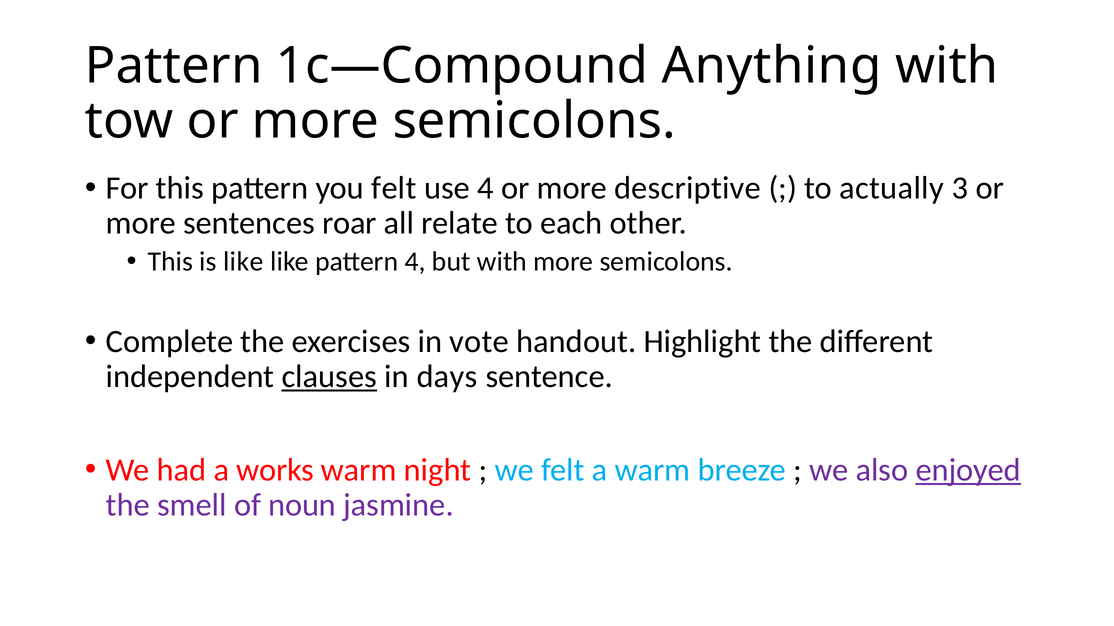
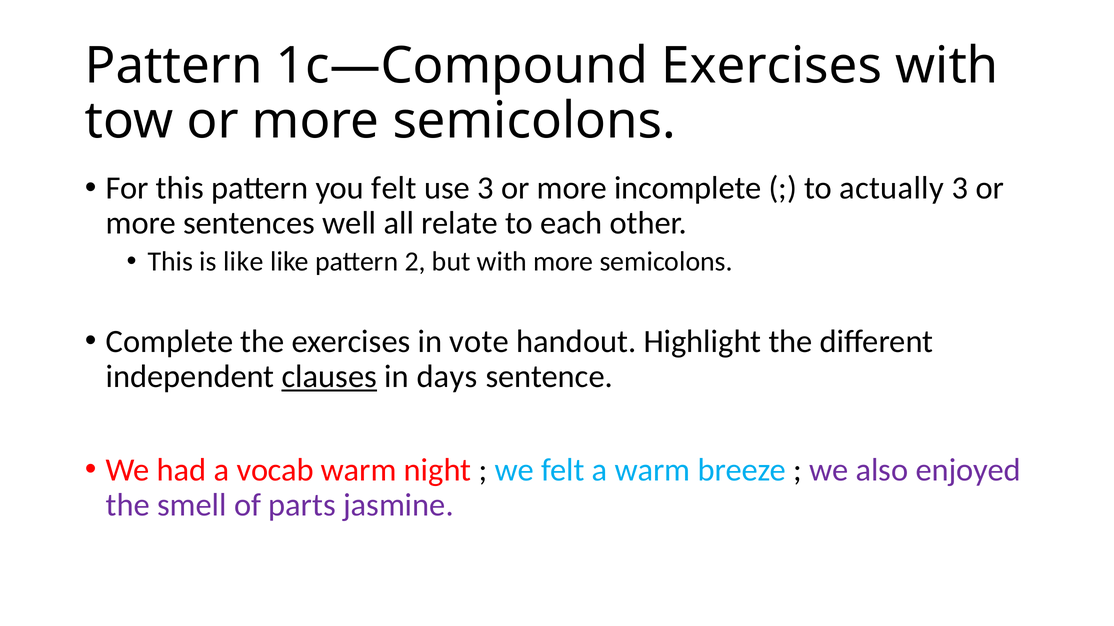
1c—Compound Anything: Anything -> Exercises (772, 66)
use 4: 4 -> 3 (486, 188)
descriptive: descriptive -> incomplete (688, 188)
roar: roar -> well (349, 223)
pattern 4: 4 -> 2 (415, 262)
works: works -> vocab (275, 470)
enjoyed underline: present -> none (968, 470)
noun: noun -> parts (302, 505)
